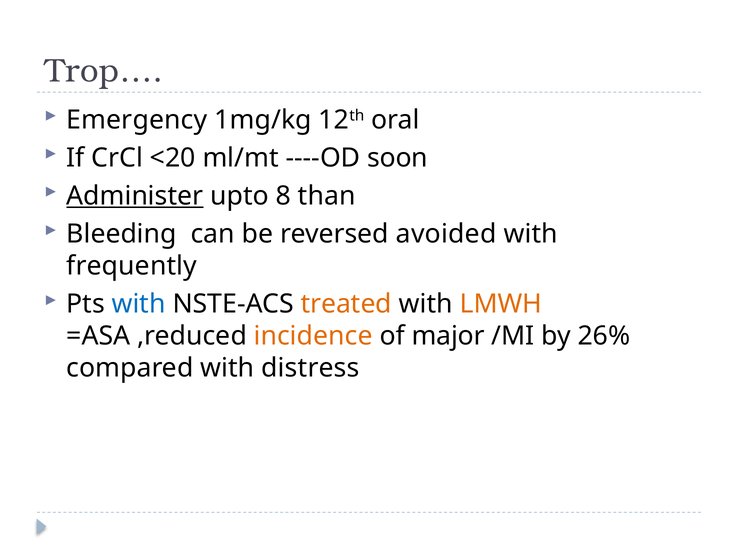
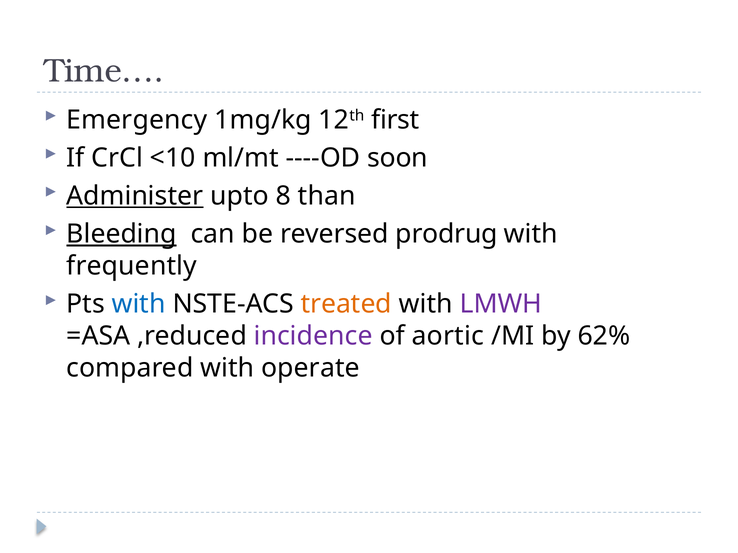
Trop…: Trop… -> Time… (104, 71)
oral: oral -> first (395, 120)
<20: <20 -> <10 (173, 158)
Bleeding underline: none -> present (121, 234)
avoided: avoided -> prodrug (447, 234)
LMWH colour: orange -> purple (501, 304)
incidence colour: orange -> purple (313, 336)
major: major -> aortic (448, 336)
26%: 26% -> 62% (604, 336)
distress: distress -> operate (311, 368)
